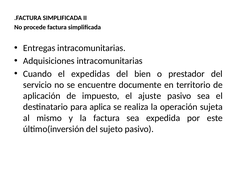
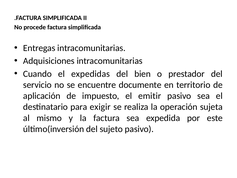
ajuste: ajuste -> emitir (150, 96)
aplica: aplica -> exigir (100, 107)
